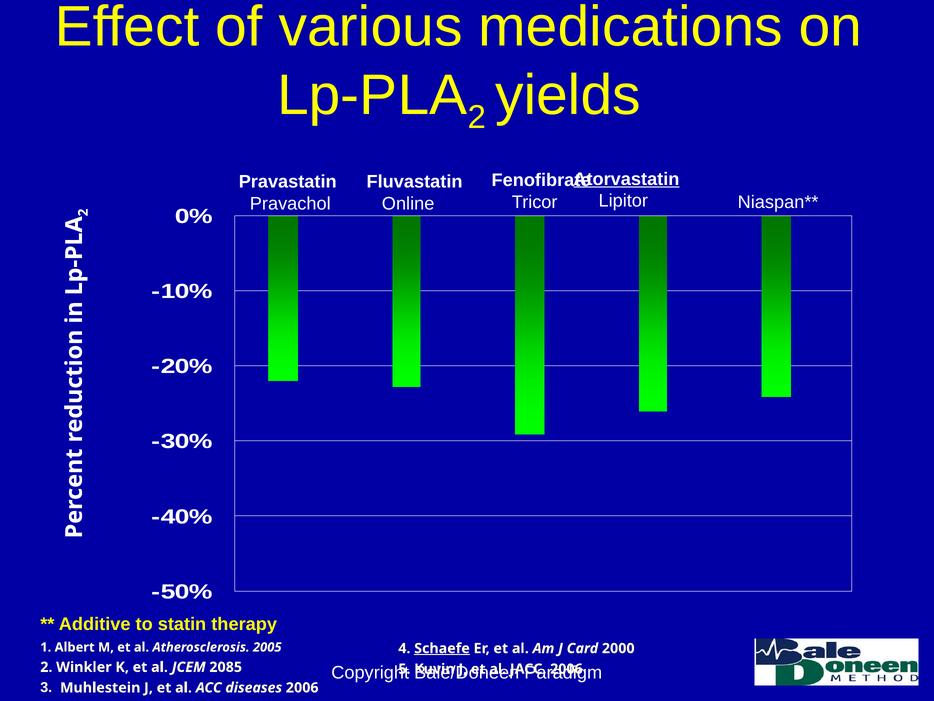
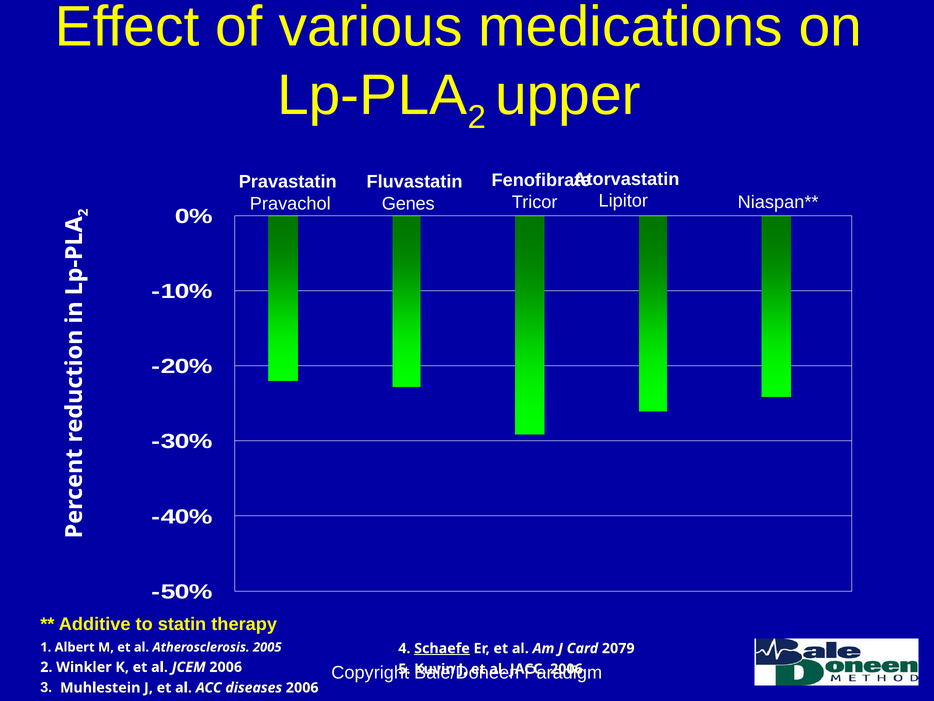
yields: yields -> upper (568, 95)
Atorvastatin underline: present -> none (626, 179)
Online: Online -> Genes (408, 204)
2000: 2000 -> 2079 (618, 648)
JCEM 2085: 2085 -> 2006 (226, 667)
